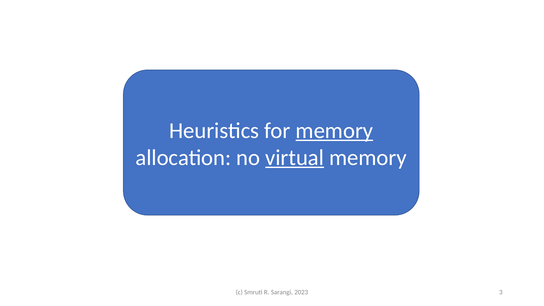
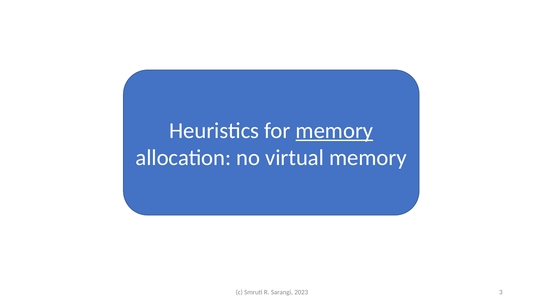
virtual underline: present -> none (295, 158)
